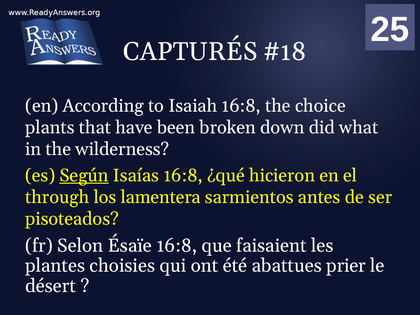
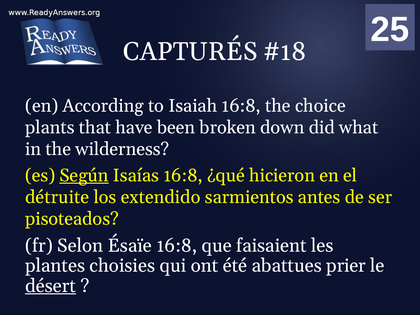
through: through -> détruite (57, 197)
lamentera: lamentera -> extendido (161, 197)
désert underline: none -> present (51, 286)
